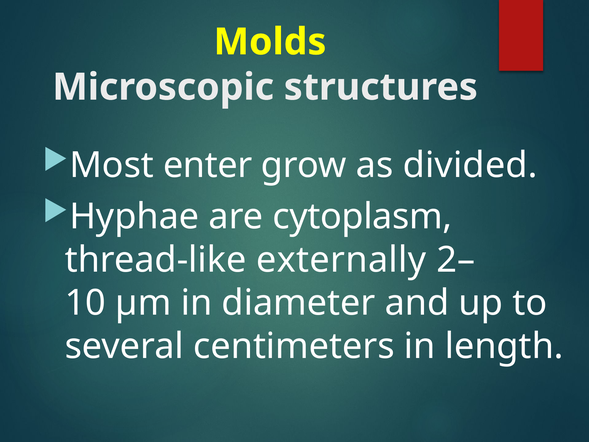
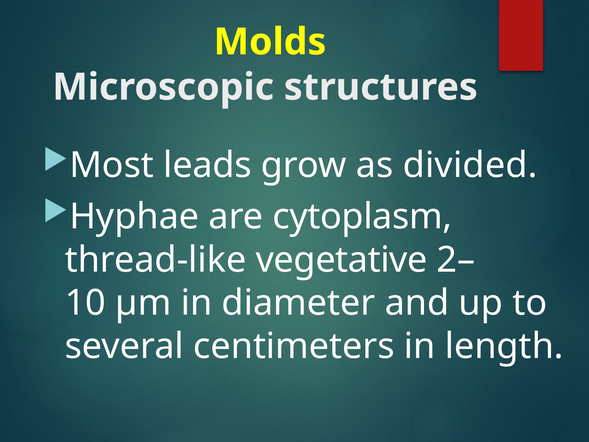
enter: enter -> leads (208, 165)
externally: externally -> vegetative (342, 260)
